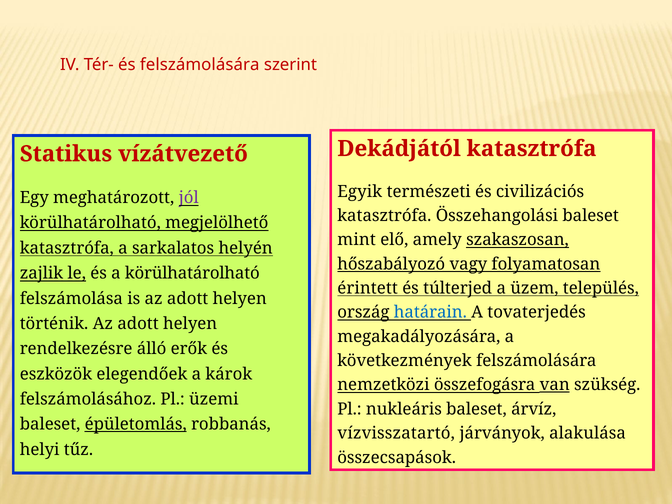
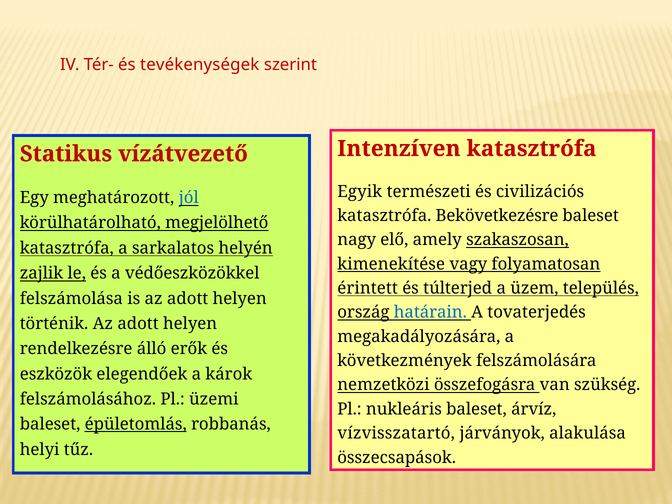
és felszámolására: felszámolására -> tevékenységek (200, 65)
Dekádjától: Dekádjától -> Intenzíven (399, 149)
jól colour: purple -> blue (189, 198)
Összehangolási: Összehangolási -> Bekövetkezésre (497, 216)
mint: mint -> nagy (357, 240)
hőszabályozó: hőszabályozó -> kimenekítése (391, 264)
a körülhatárolható: körülhatárolható -> védőeszközökkel (192, 273)
van underline: present -> none (555, 385)
